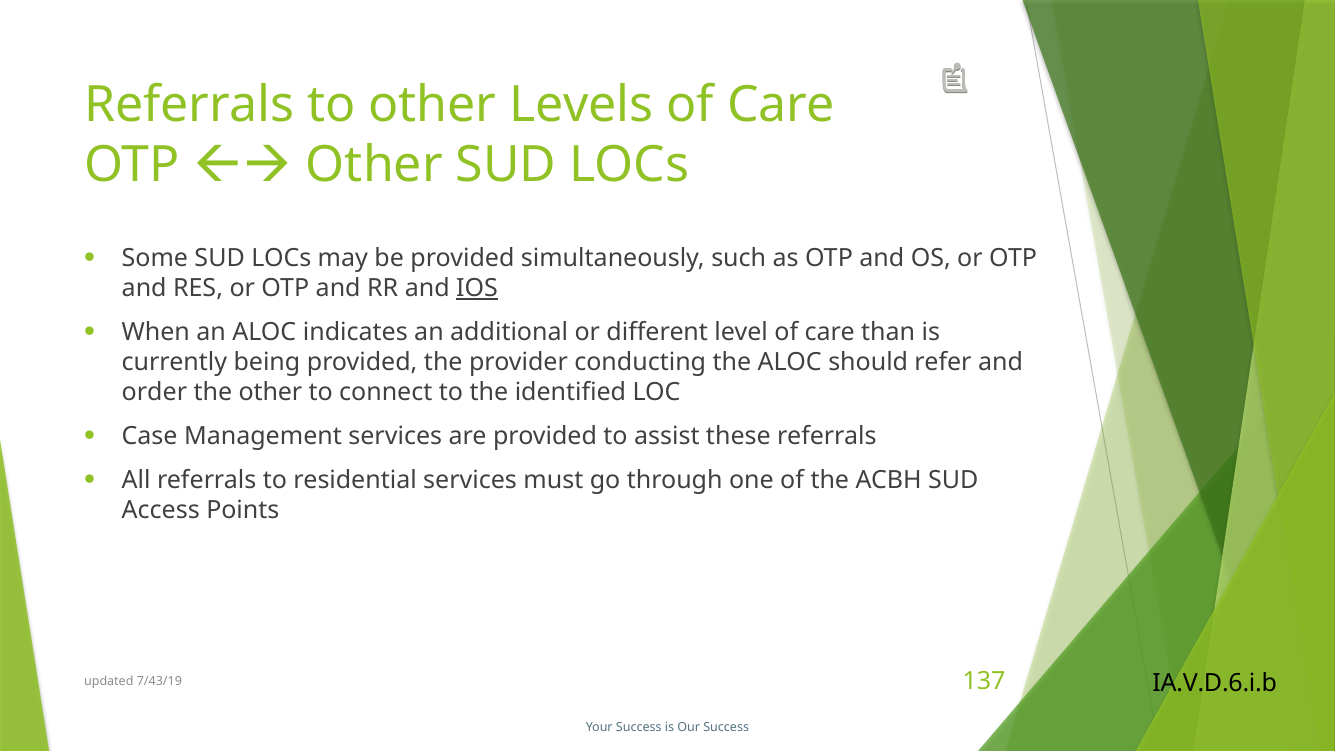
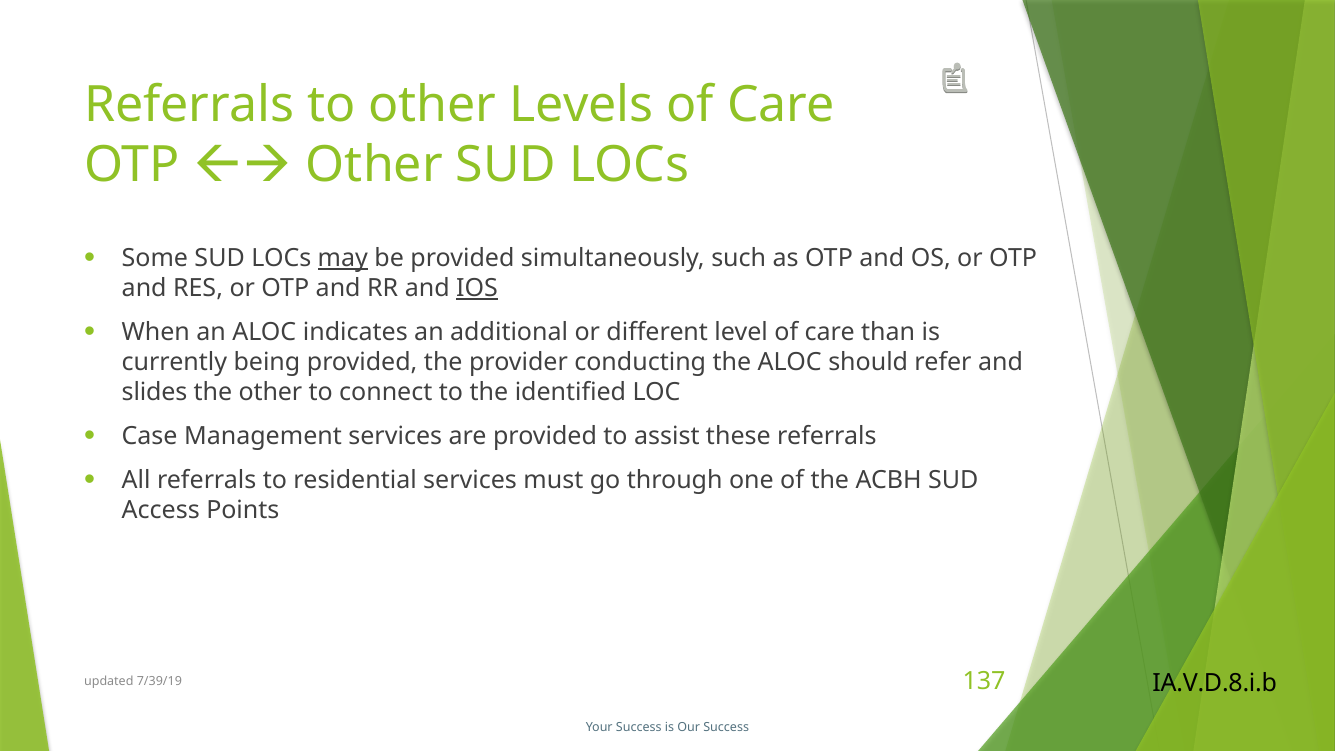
may underline: none -> present (343, 258)
order: order -> slides (155, 392)
IA.V.D.6.i.b: IA.V.D.6.i.b -> IA.V.D.8.i.b (1215, 683)
7/43/19: 7/43/19 -> 7/39/19 (159, 681)
